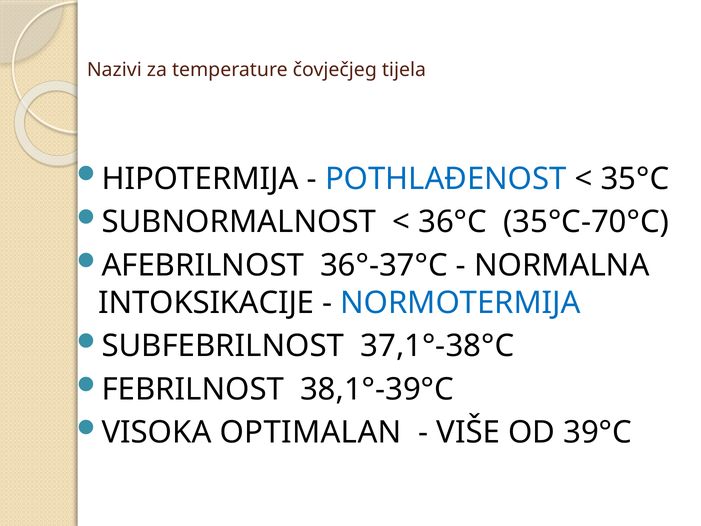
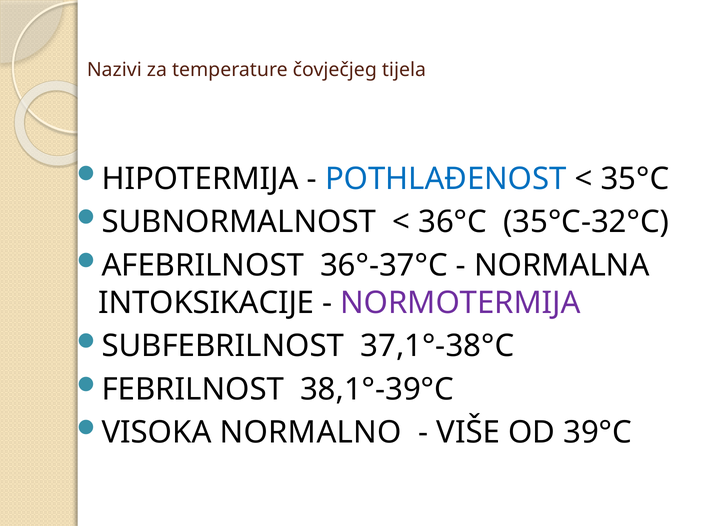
35°C-70°C: 35°C-70°C -> 35°C-32°C (586, 222)
NORMOTERMIJA colour: blue -> purple (461, 303)
OPTIMALAN: OPTIMALAN -> NORMALNO (311, 432)
